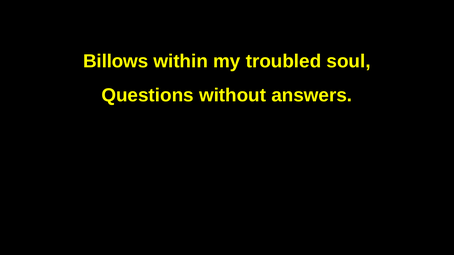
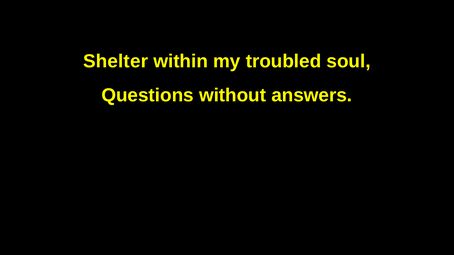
Billows: Billows -> Shelter (116, 61)
